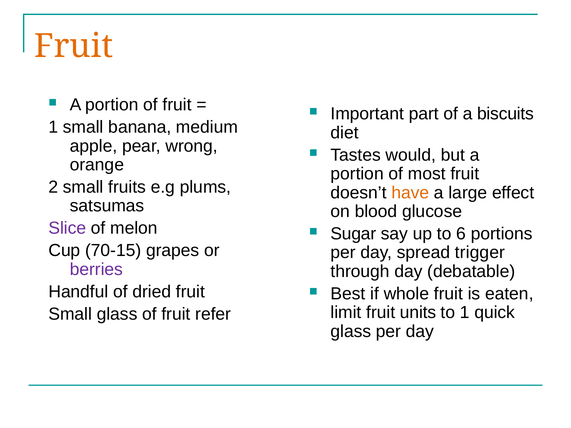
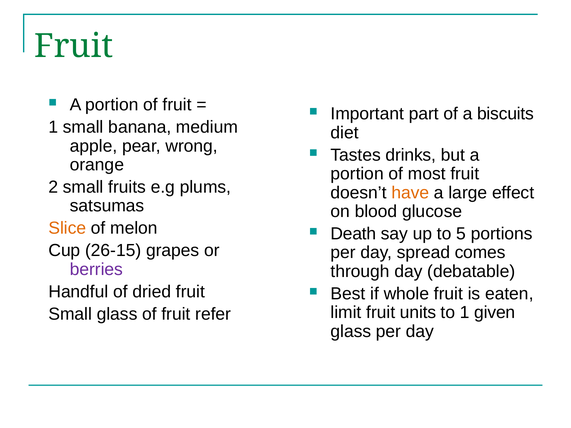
Fruit colour: orange -> green (74, 46)
would: would -> drinks (411, 155)
Slice colour: purple -> orange (67, 228)
Sugar: Sugar -> Death (353, 234)
6: 6 -> 5 (461, 234)
70-15: 70-15 -> 26-15 (113, 251)
trigger: trigger -> comes (480, 253)
quick: quick -> given (495, 313)
